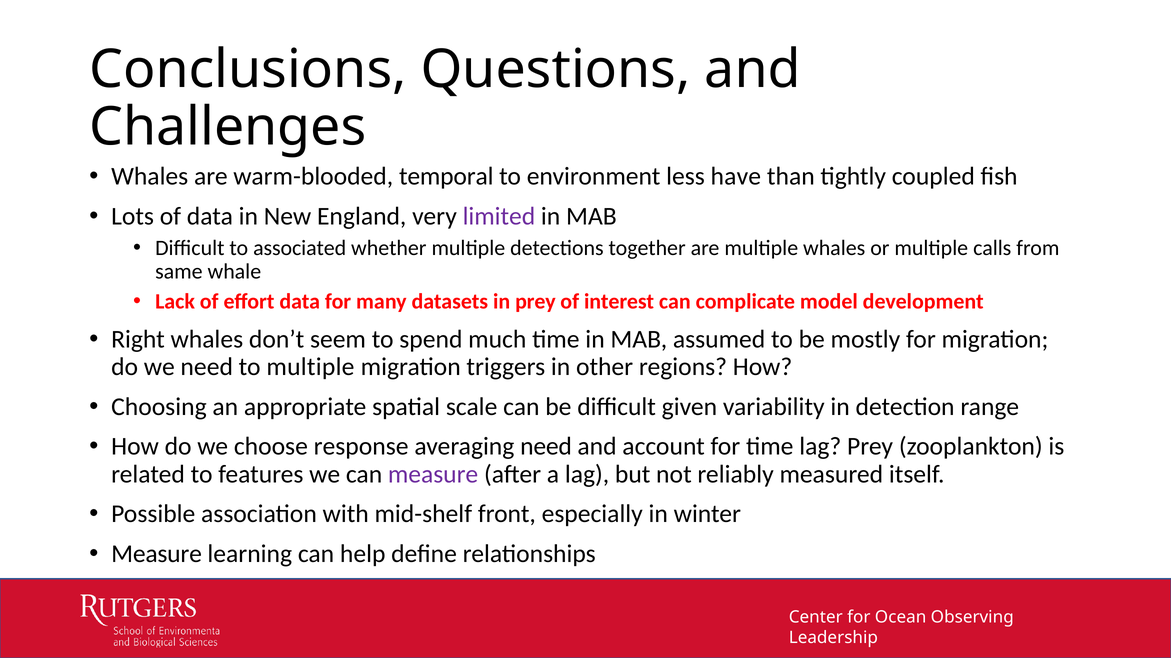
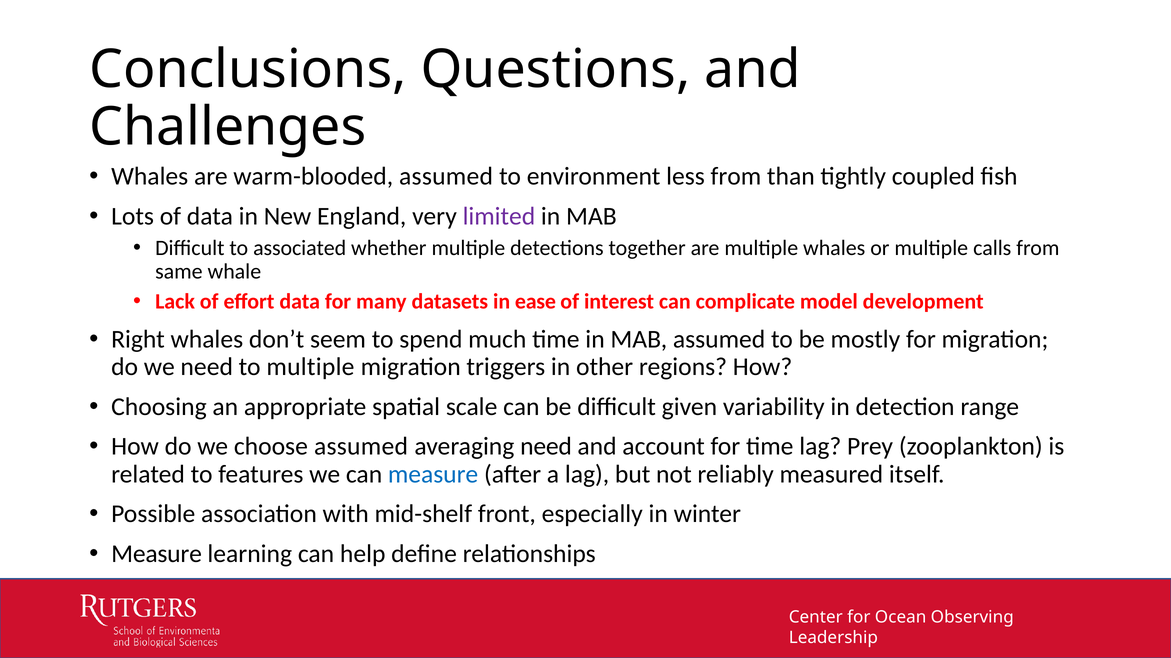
warm-blooded temporal: temporal -> assumed (446, 176)
less have: have -> from (736, 176)
in prey: prey -> ease (535, 302)
choose response: response -> assumed (361, 447)
measure colour: purple -> blue (433, 475)
